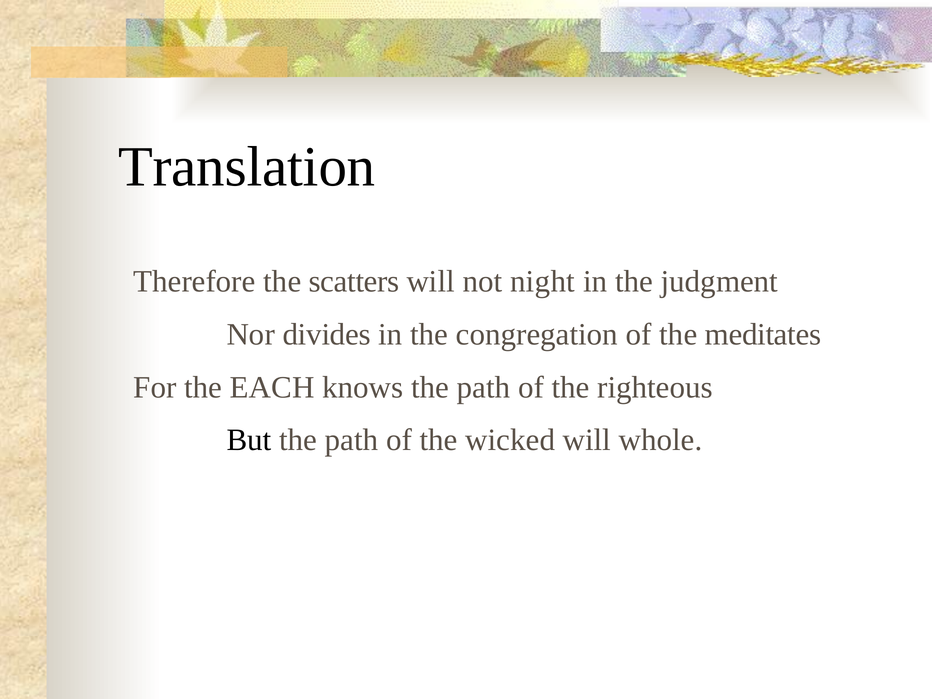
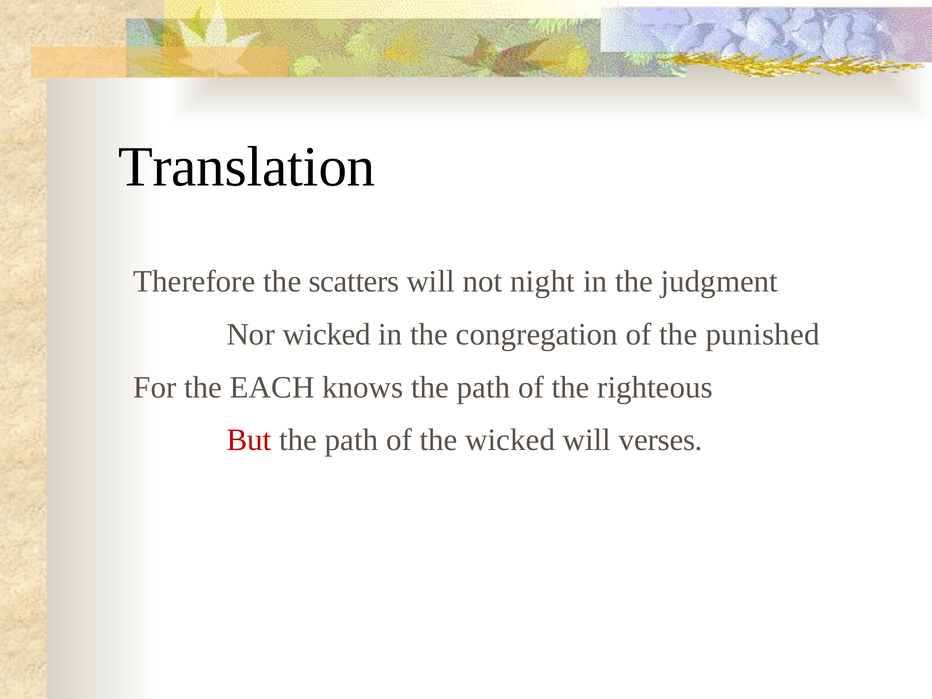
Nor divides: divides -> wicked (327, 335)
meditates: meditates -> punished (763, 335)
But colour: black -> red (249, 440)
whole: whole -> verses (661, 440)
